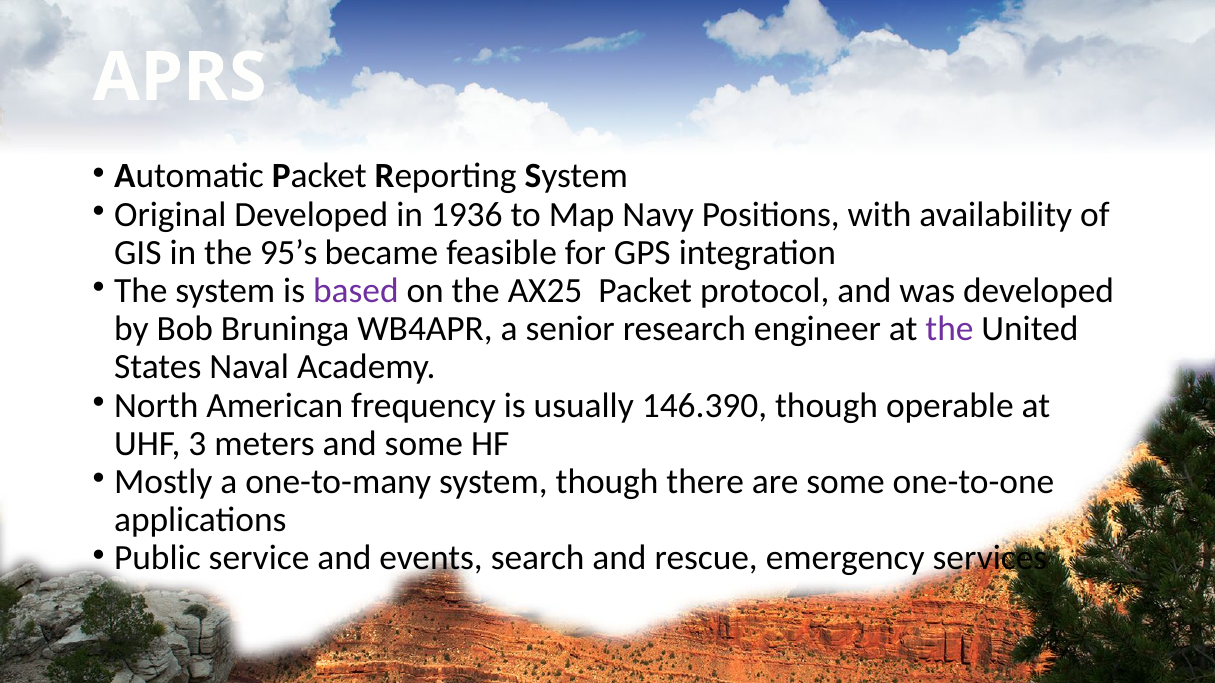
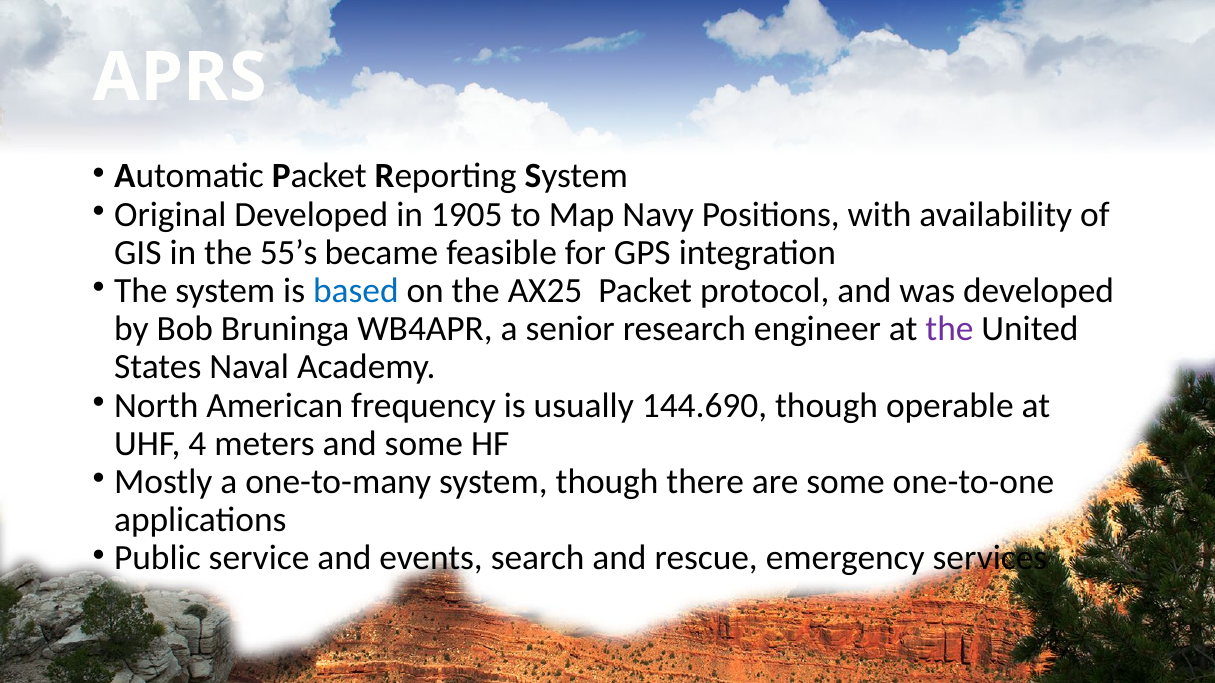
1936: 1936 -> 1905 (467, 215)
95’s: 95’s -> 55’s (289, 253)
based colour: purple -> blue (356, 291)
146.390: 146.390 -> 144.690 (704, 406)
3: 3 -> 4 (197, 444)
